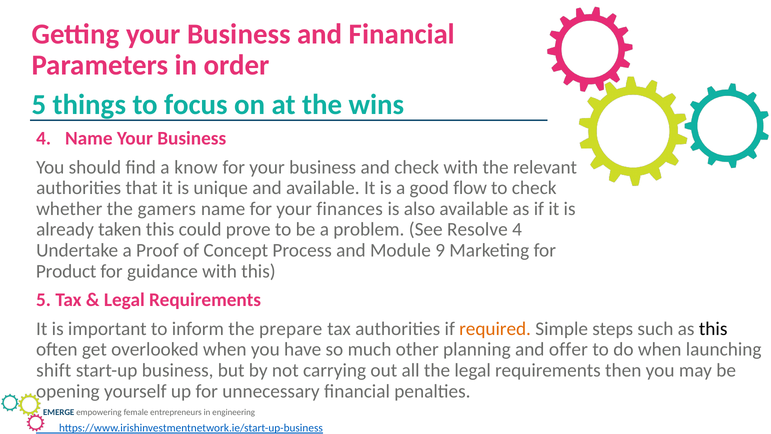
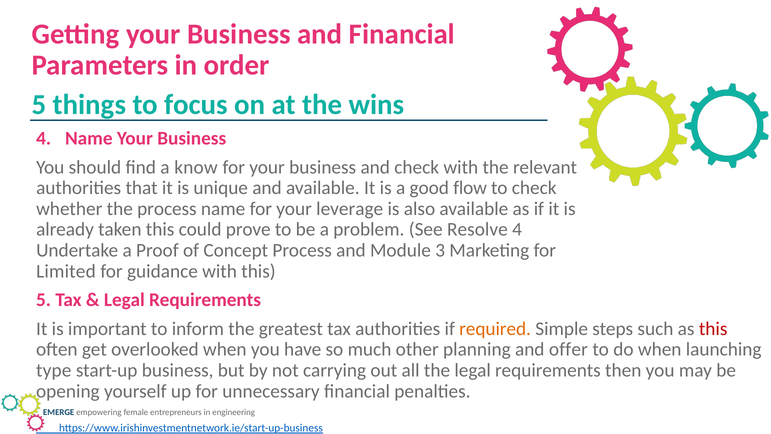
the gamers: gamers -> process (167, 209)
finances: finances -> leverage (350, 209)
9: 9 -> 3 (440, 250)
Product: Product -> Limited (66, 271)
prepare: prepare -> greatest (291, 328)
this colour: black -> red (713, 328)
shift: shift -> type (54, 370)
